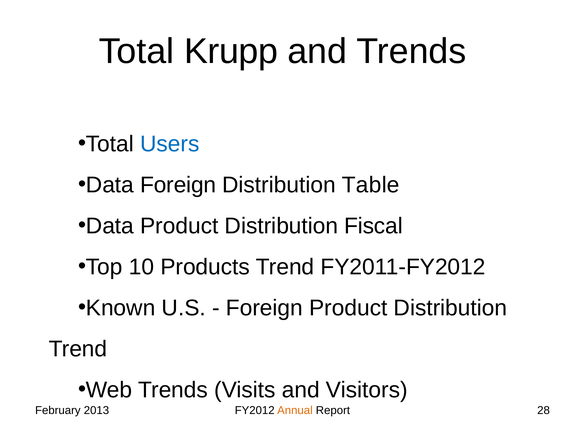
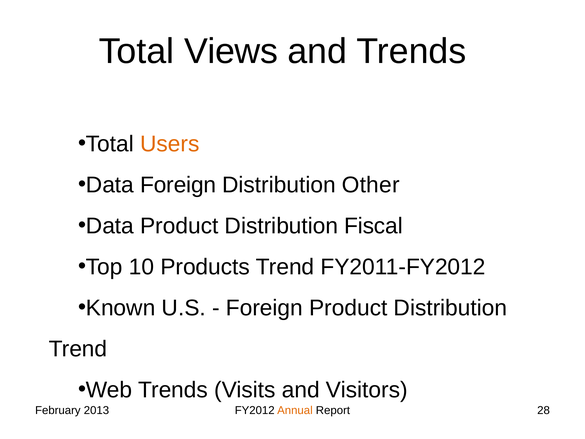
Krupp: Krupp -> Views (231, 51)
Users colour: blue -> orange (170, 144)
Table: Table -> Other (371, 185)
